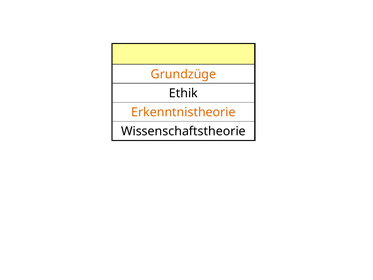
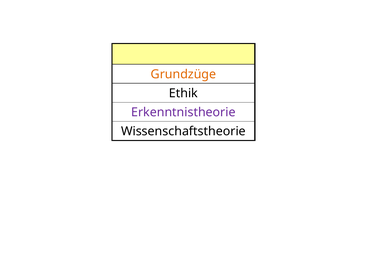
Erkenntnistheorie colour: orange -> purple (183, 112)
